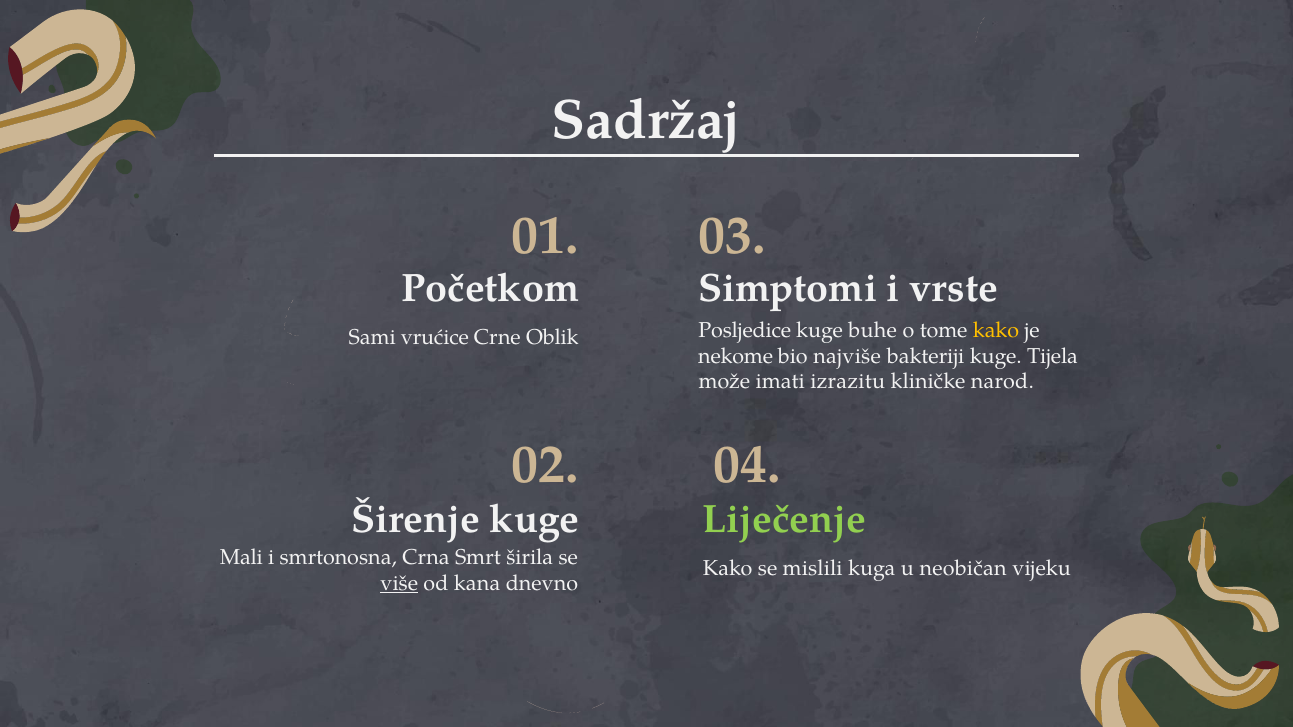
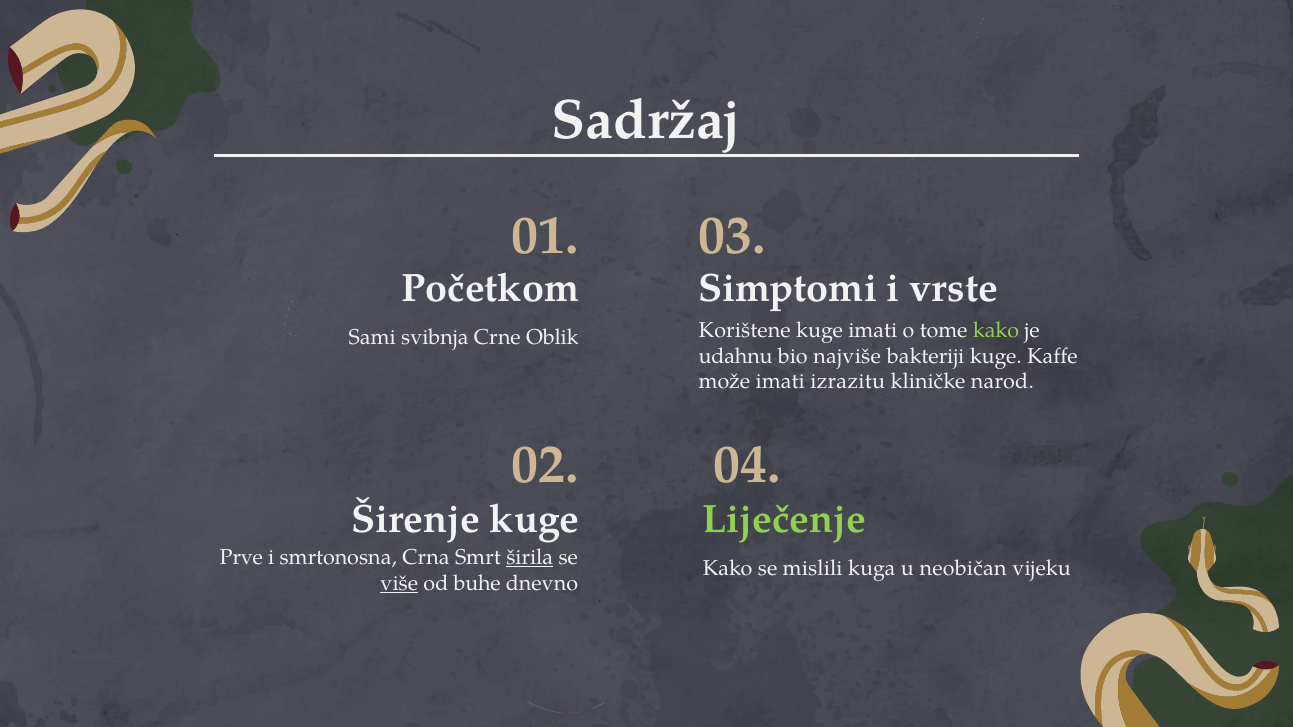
Posljedice: Posljedice -> Korištene (745, 330)
kuge buhe: buhe -> imati (873, 330)
kako colour: yellow -> light green (996, 330)
vrućice: vrućice -> svibnja (435, 337)
nekome: nekome -> udahnu (736, 356)
Tijela: Tijela -> Kaffe (1052, 356)
Mali: Mali -> Prve (241, 558)
širila underline: none -> present (530, 558)
kana: kana -> buhe (477, 584)
